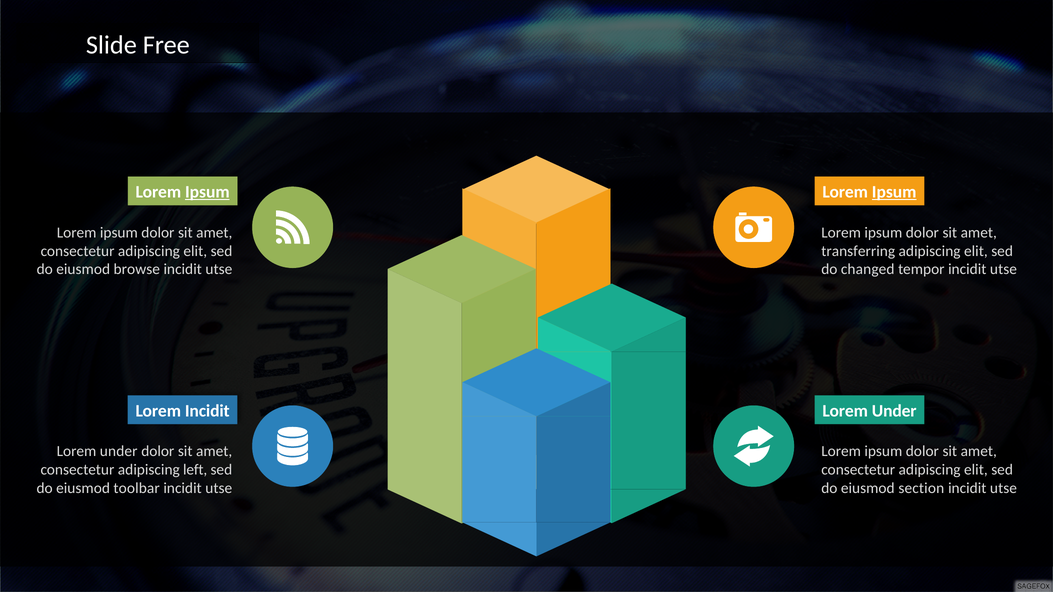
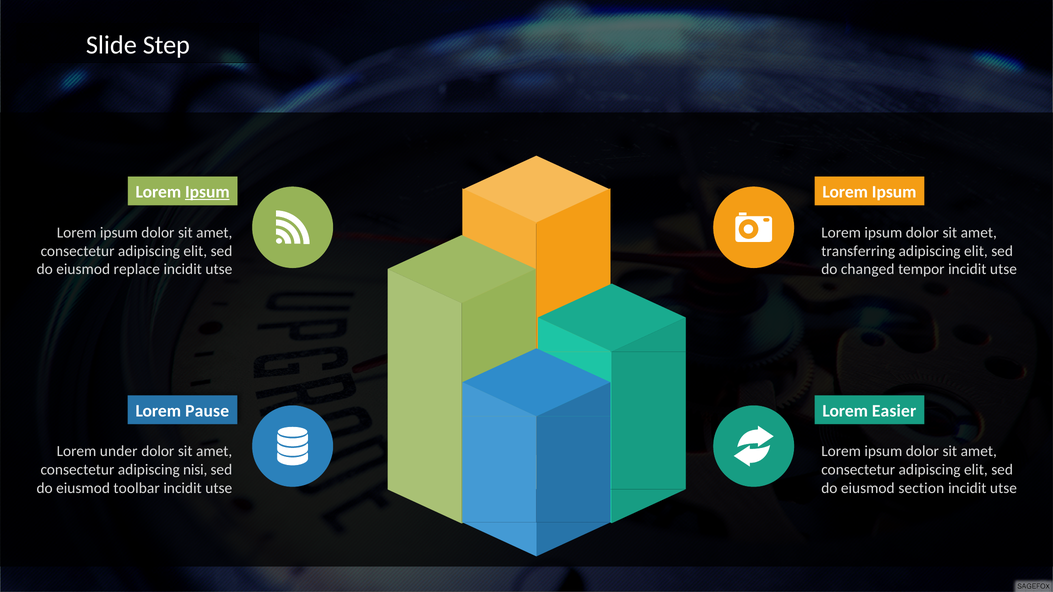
Free: Free -> Step (166, 45)
Ipsum underline: present -> none (894, 192)
browse: browse -> replace (137, 270)
Lorem Incidit: Incidit -> Pause (207, 411)
Under: Under -> Easier (894, 411)
left: left -> nisi (195, 470)
